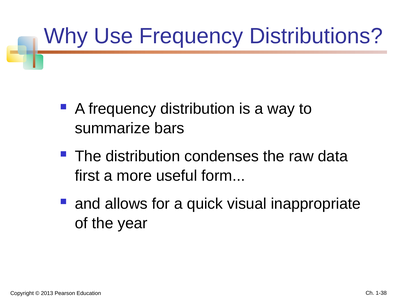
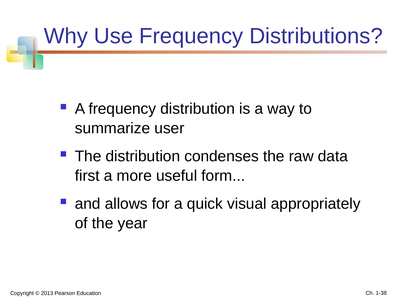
bars: bars -> user (169, 128)
inappropriate: inappropriate -> appropriately (316, 204)
